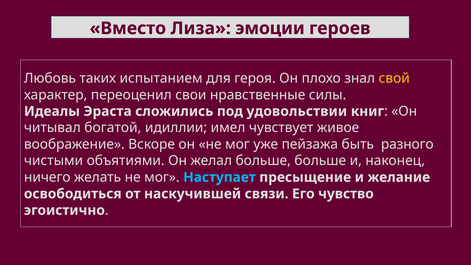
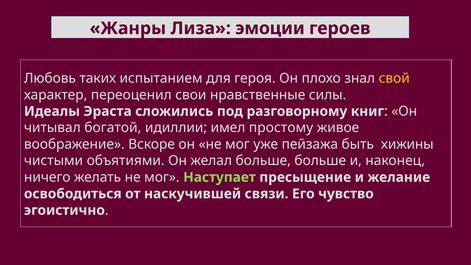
Вместо: Вместо -> Жанры (128, 28)
удовольствии: удовольствии -> разговорному (297, 111)
чувствует: чувствует -> простому (281, 128)
разного: разного -> хижины (407, 144)
Наступает colour: light blue -> light green (219, 177)
